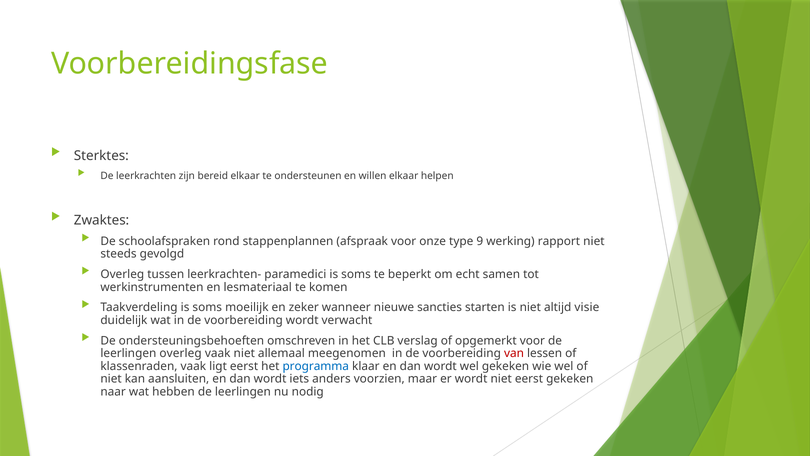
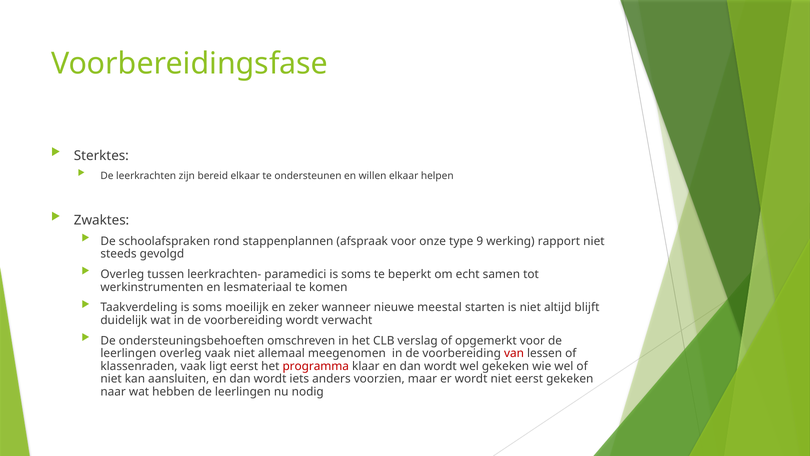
sancties: sancties -> meestal (439, 307)
visie: visie -> blijft (587, 307)
programma colour: blue -> red (316, 366)
